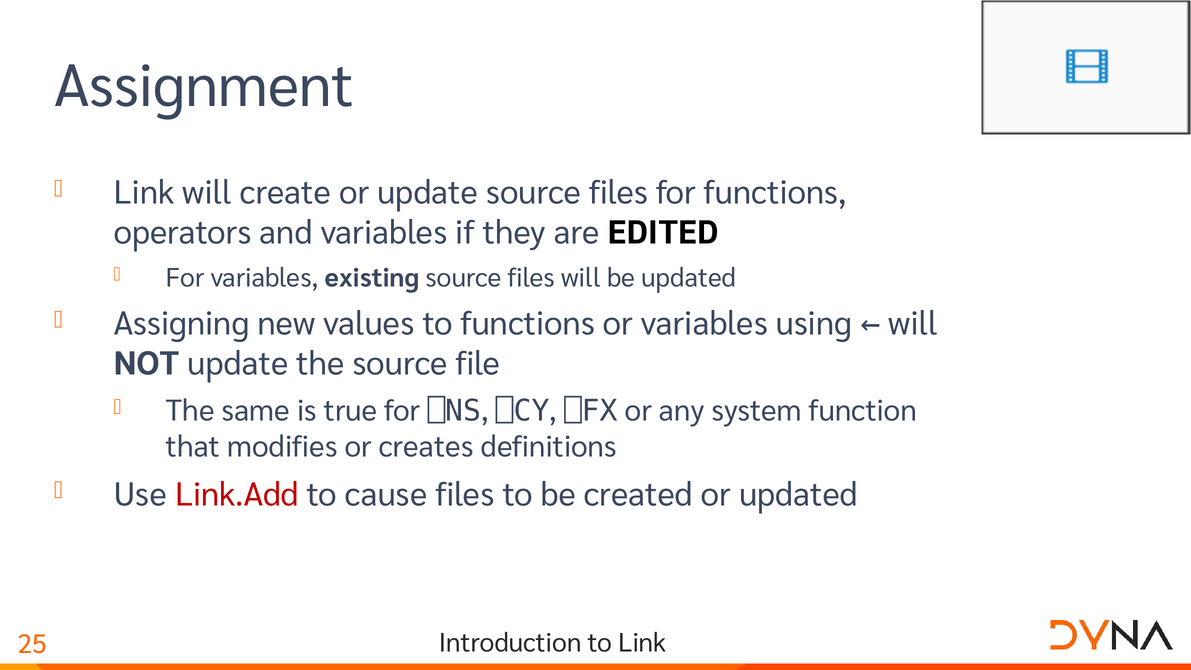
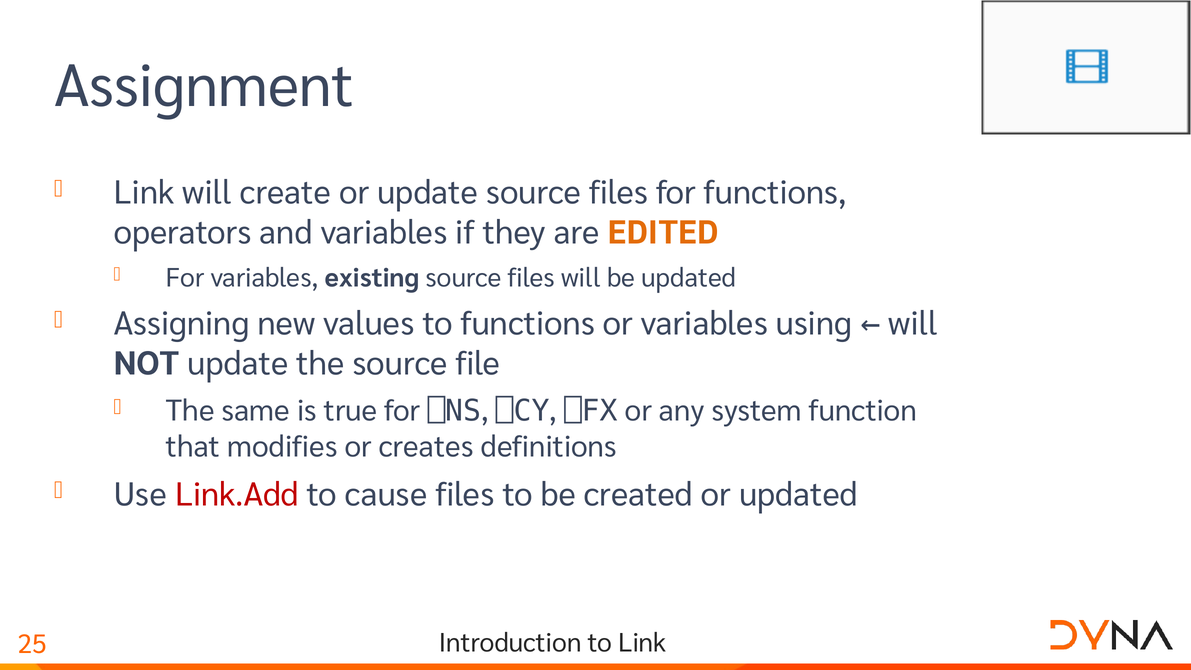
EDITED colour: black -> orange (663, 233)
